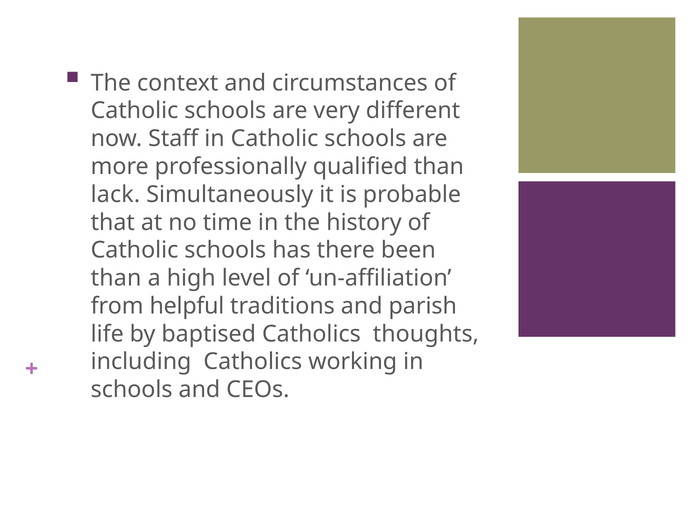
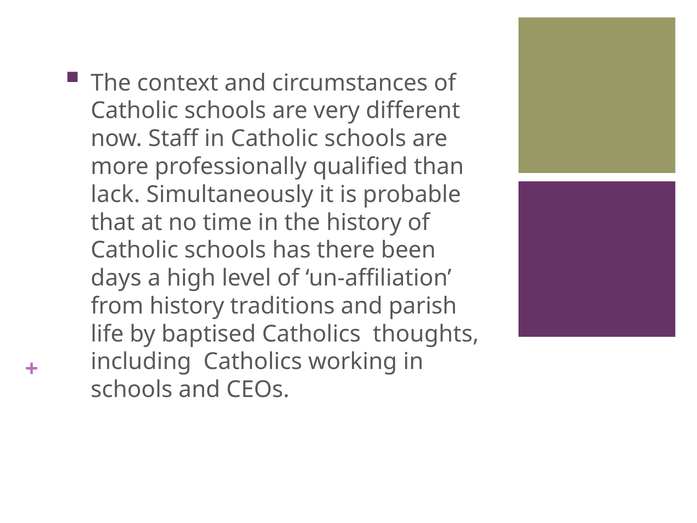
than: than -> days (116, 278)
from helpful: helpful -> history (187, 306)
